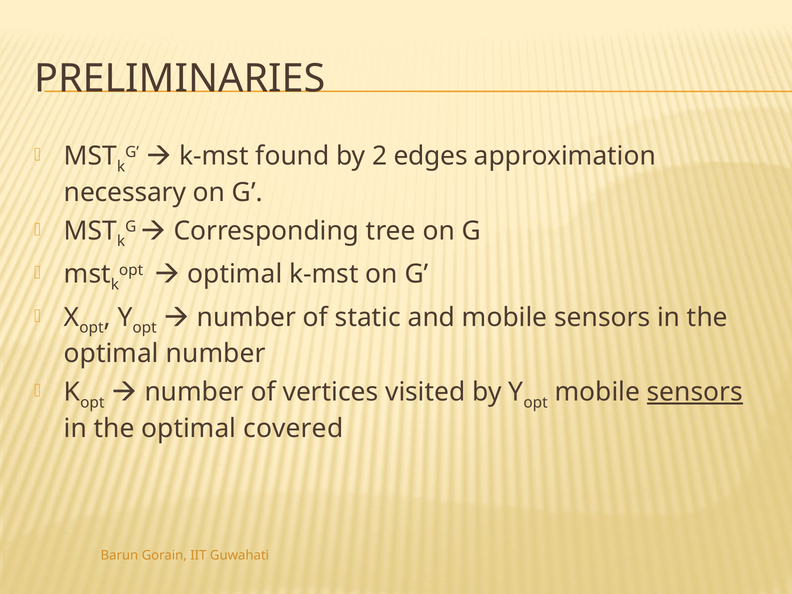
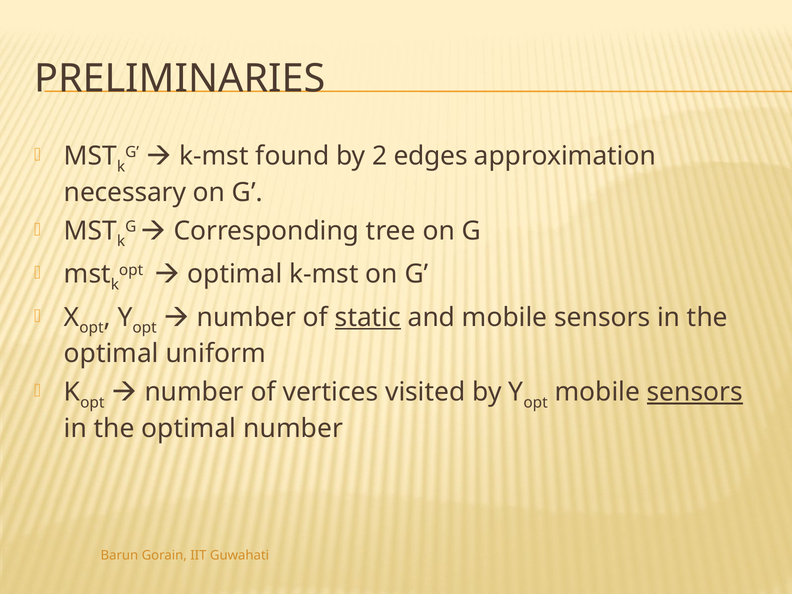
static underline: none -> present (368, 317)
optimal number: number -> uniform (216, 353)
optimal covered: covered -> number (293, 428)
